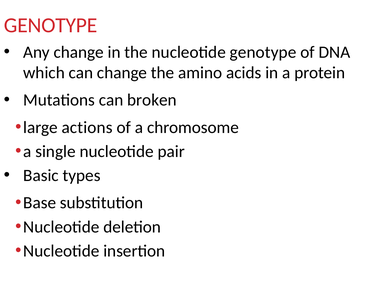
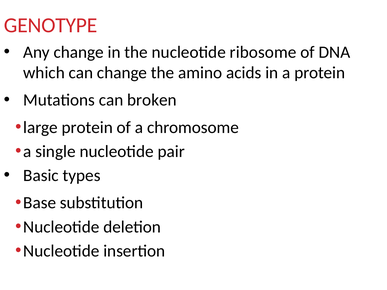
nucleotide genotype: genotype -> ribosome (263, 52)
large actions: actions -> protein (87, 127)
